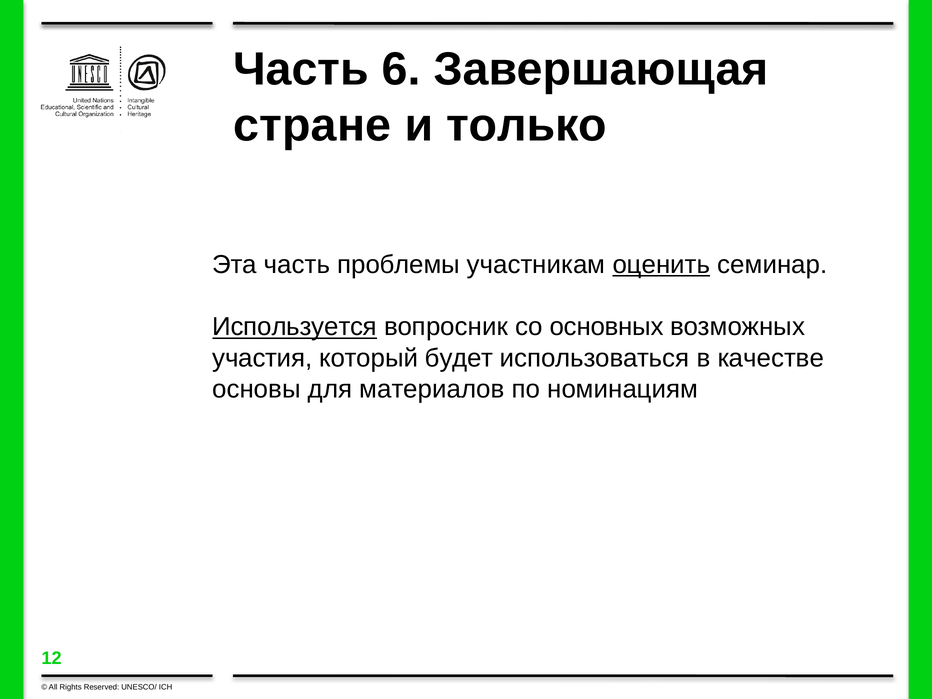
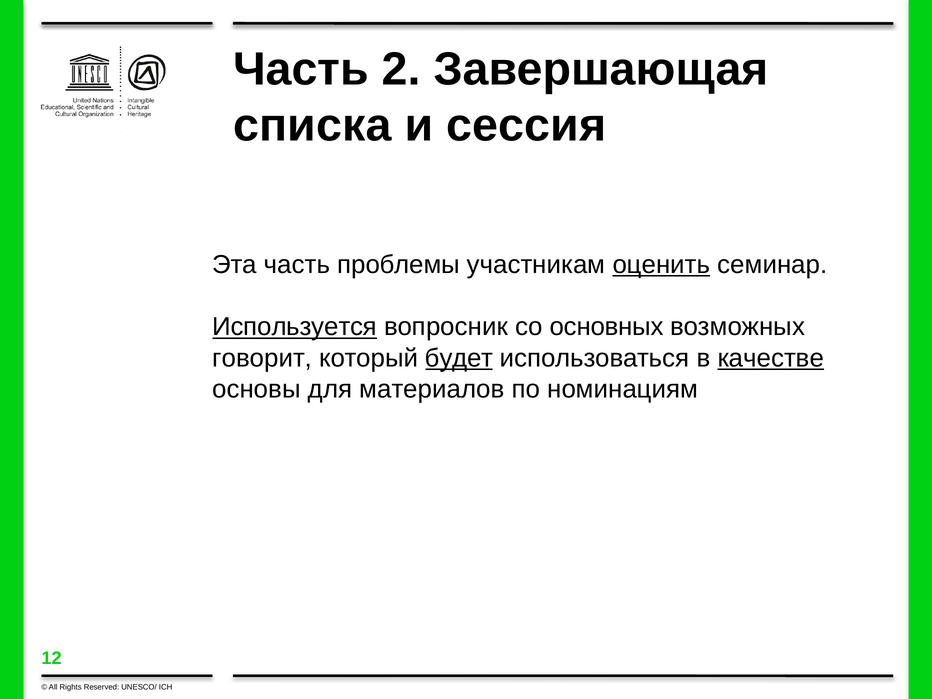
6: 6 -> 2 (401, 69)
стране: стране -> списка (312, 125)
только: только -> сессия (526, 125)
участия: участия -> говорит (262, 358)
будет underline: none -> present (459, 358)
качестве underline: none -> present (771, 358)
